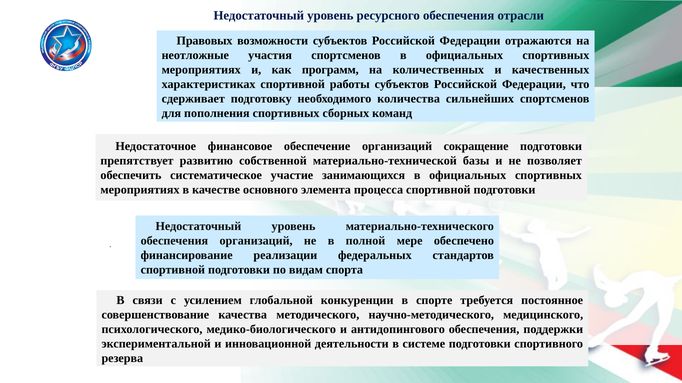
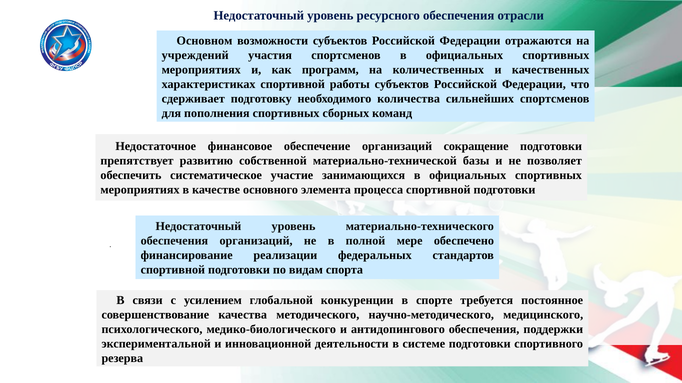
Правовых: Правовых -> Основном (204, 41)
неотложные: неотложные -> учреждений (195, 55)
